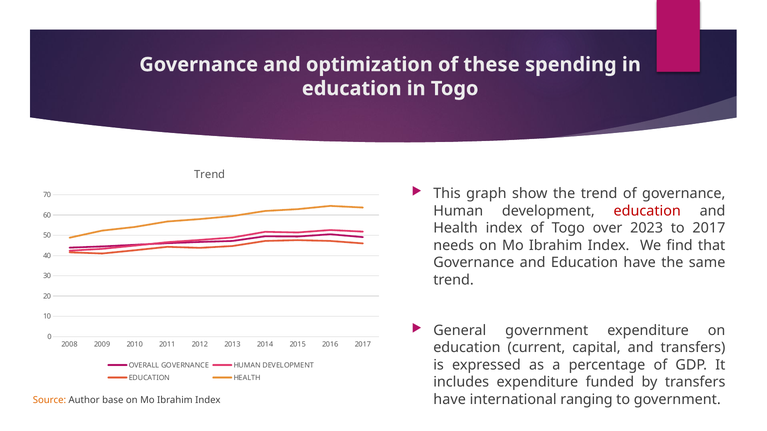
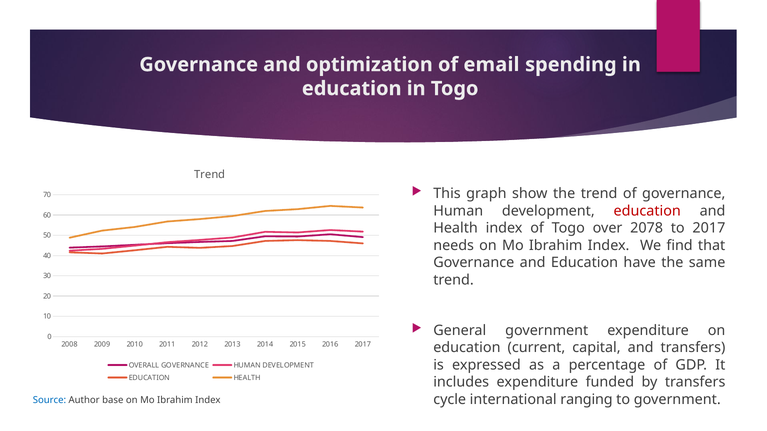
these: these -> email (492, 65)
2023: 2023 -> 2078 (647, 228)
have: have -> cycle (450, 400)
Source colour: orange -> blue (49, 400)
